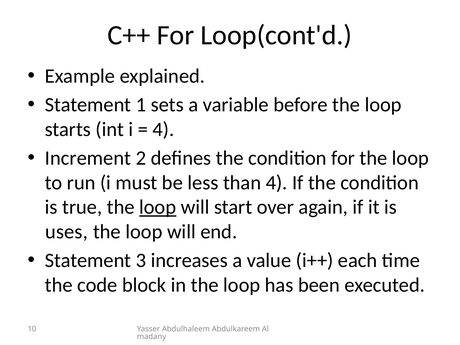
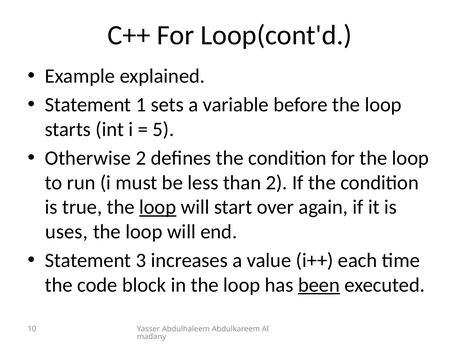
4: 4 -> 5 (163, 129)
Increment: Increment -> Otherwise (88, 158)
than 4: 4 -> 2 (277, 183)
been underline: none -> present (319, 285)
